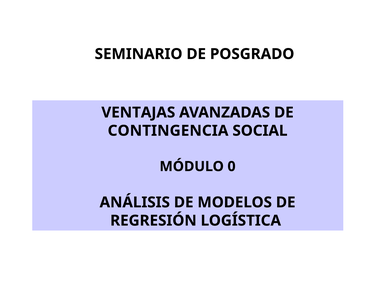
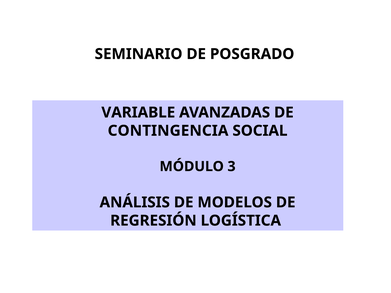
VENTAJAS: VENTAJAS -> VARIABLE (138, 113)
0: 0 -> 3 (232, 167)
